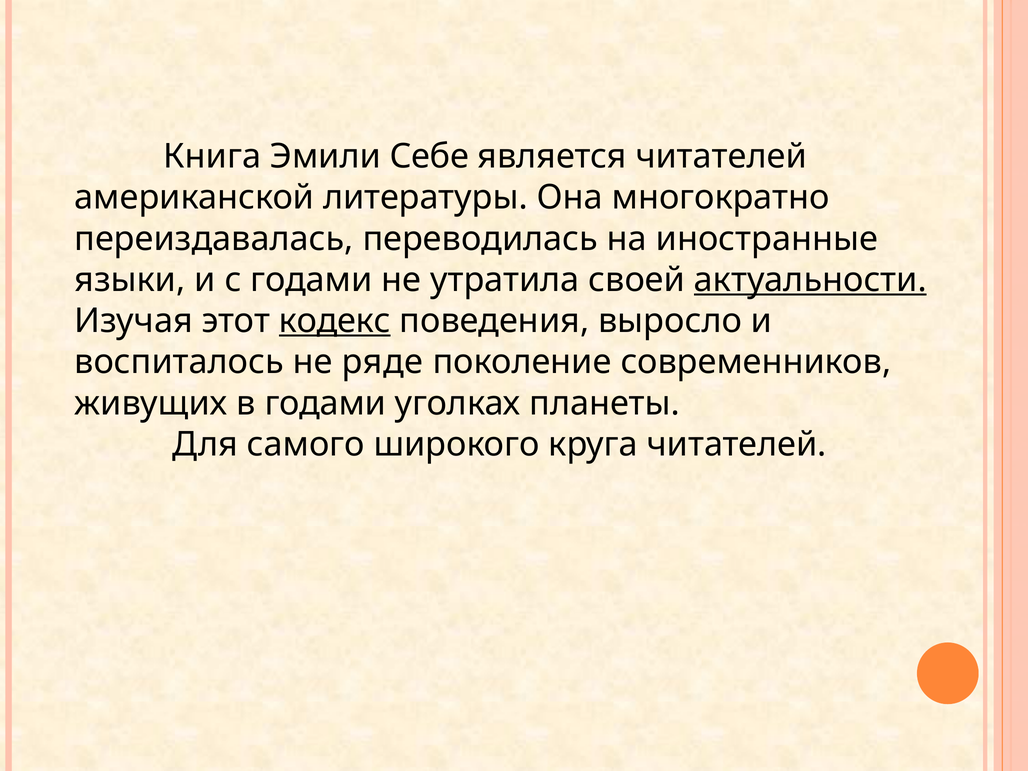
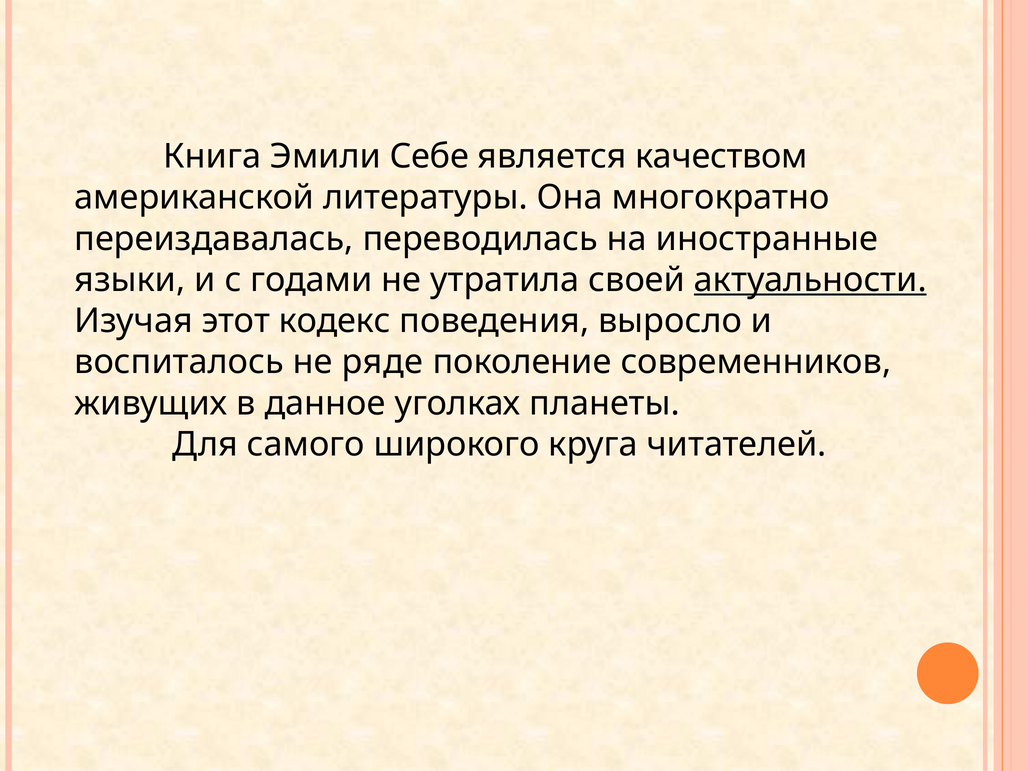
является читателей: читателей -> качеством (721, 156)
кодекс underline: present -> none (335, 321)
в годами: годами -> данное (325, 403)
